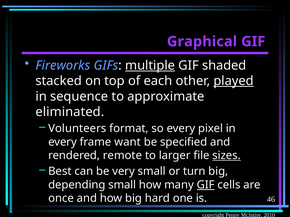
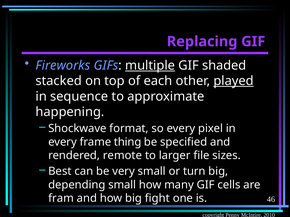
Graphical: Graphical -> Replacing (202, 42)
eliminated: eliminated -> happening (70, 112)
Volunteers: Volunteers -> Shockwave (77, 129)
want: want -> thing (128, 142)
sizes underline: present -> none (227, 156)
GIF underline: present -> none (206, 185)
once: once -> fram (61, 199)
hard: hard -> fight (157, 199)
